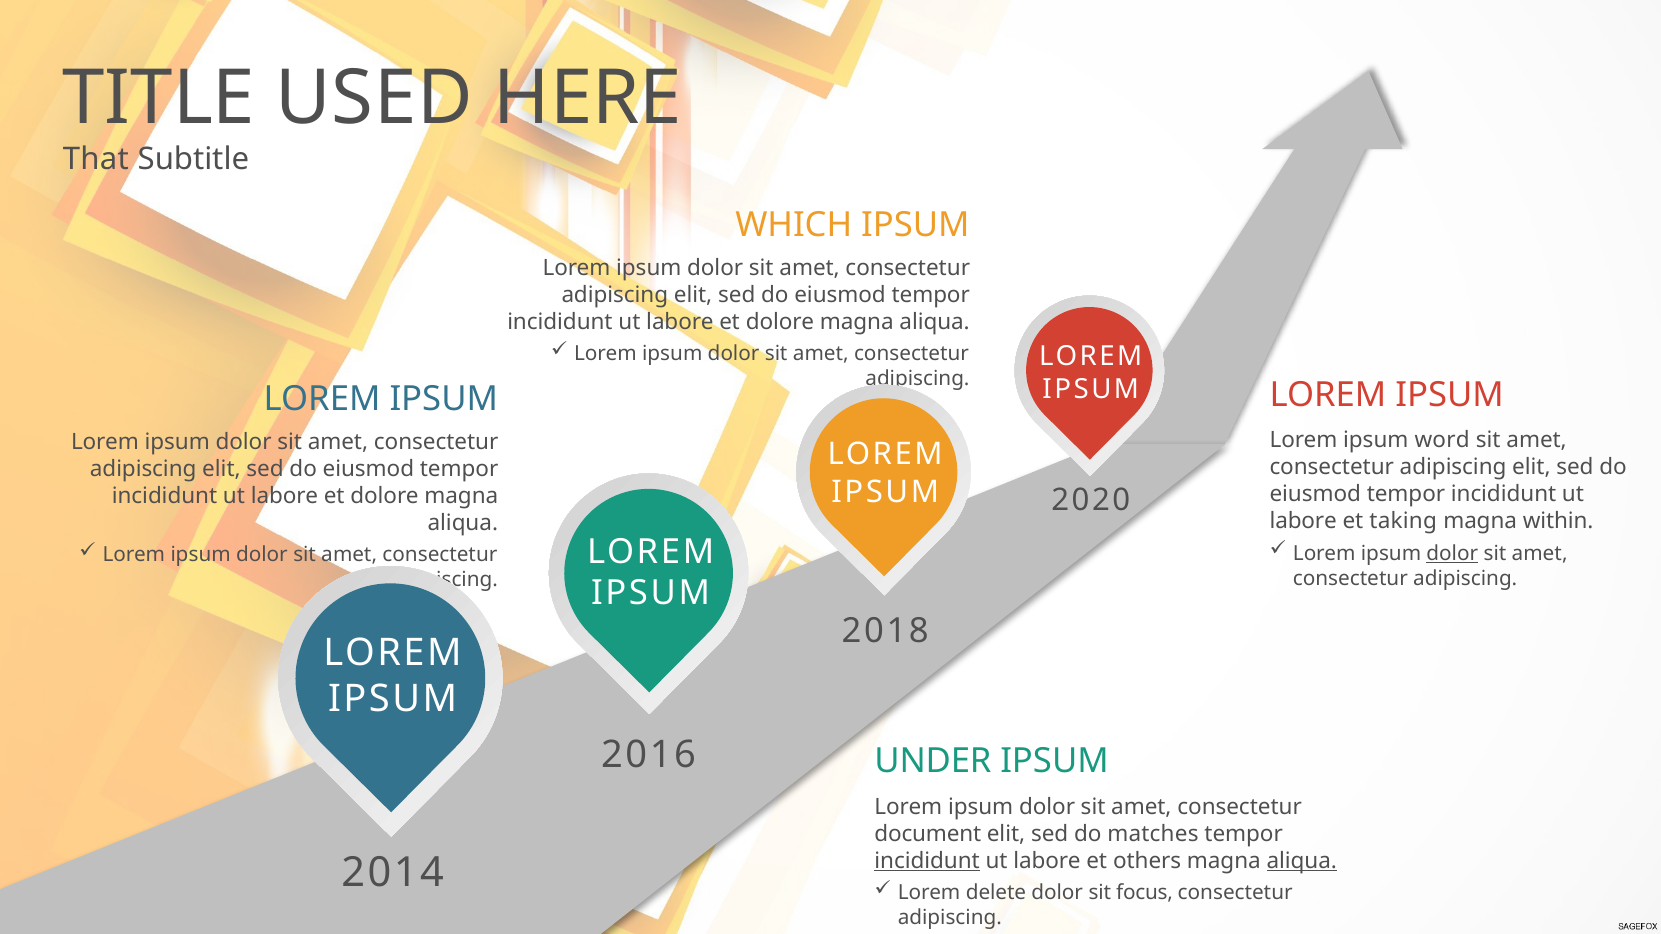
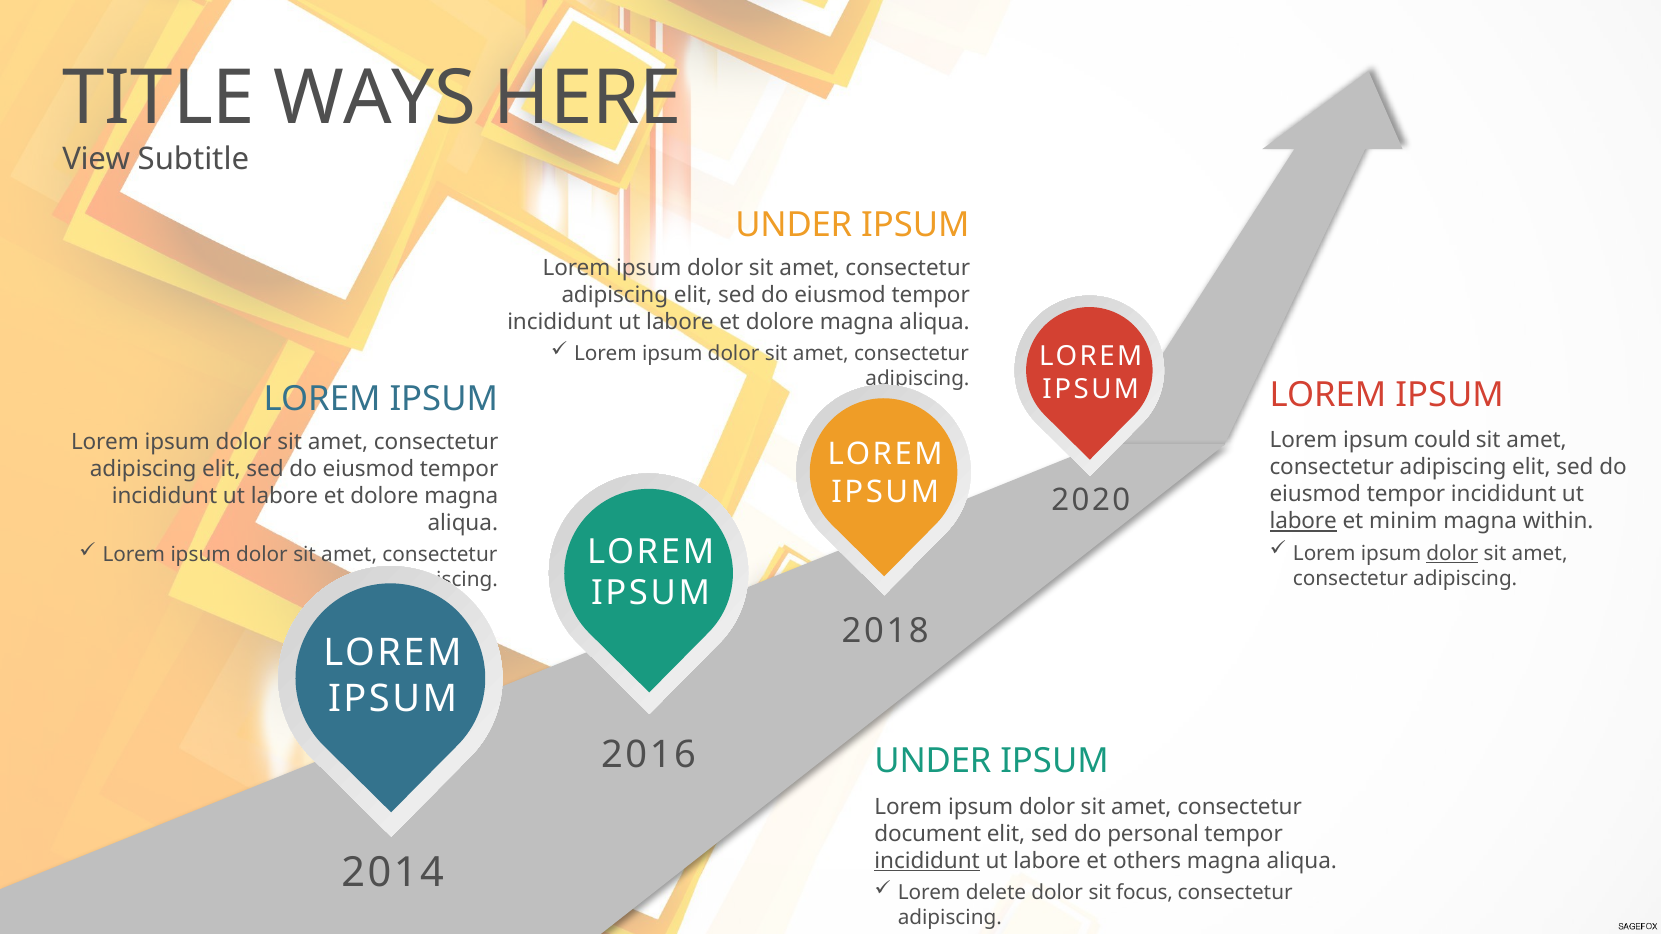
USED: USED -> WAYS (375, 99)
That: That -> View (96, 160)
WHICH: WHICH -> UNDER (794, 225)
word: word -> could (1442, 440)
labore underline: none -> present (1303, 522)
taking: taking -> minim (1403, 522)
matches: matches -> personal (1153, 834)
aliqua underline: present -> none (1302, 861)
